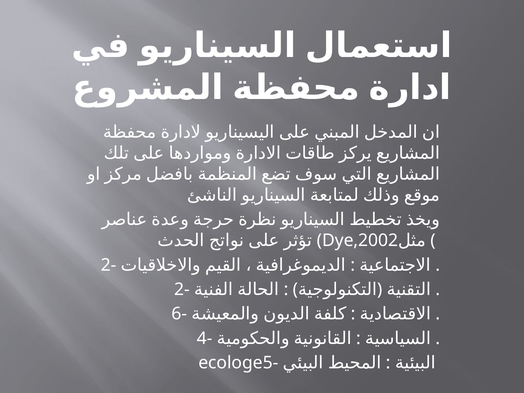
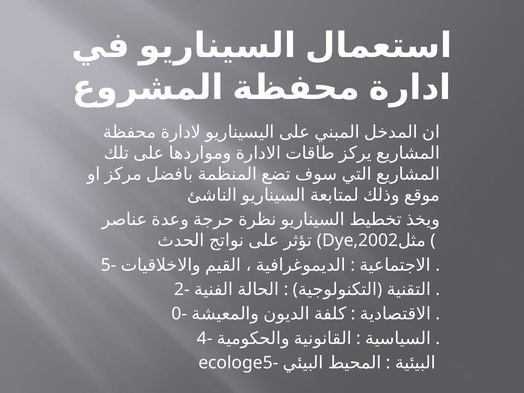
2-: 2- -> 5- (109, 265)
6-: 6- -> 0- (179, 314)
